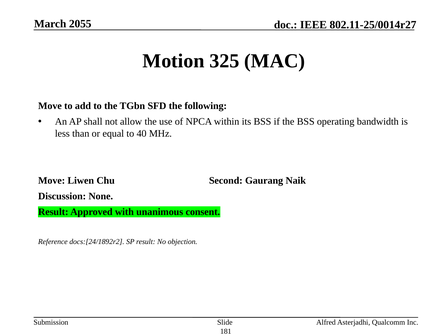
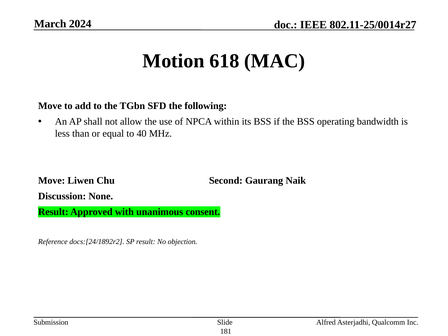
2055: 2055 -> 2024 (80, 24)
325: 325 -> 618 (224, 61)
